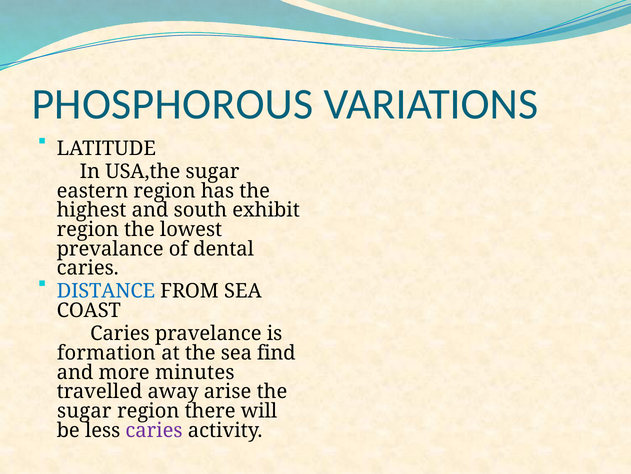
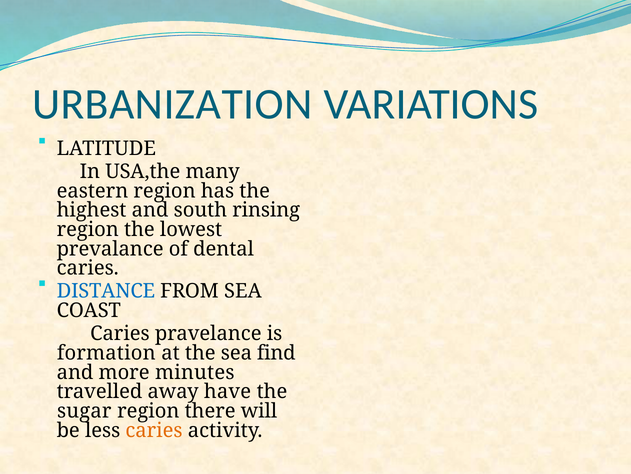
PHOSPHOROUS: PHOSPHOROUS -> URBANIZATION (172, 104)
USA,the sugar: sugar -> many (213, 171)
exhibit: exhibit -> rinsing (266, 210)
arise: arise -> have (228, 391)
caries colour: purple -> orange (154, 430)
